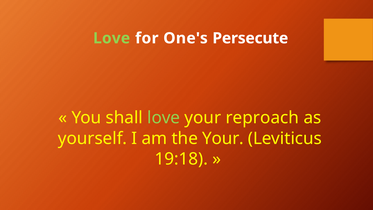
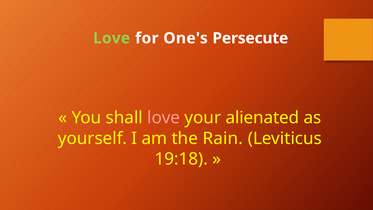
love colour: light green -> pink (164, 118)
reproach: reproach -> alienated (262, 118)
the Your: Your -> Rain (223, 138)
